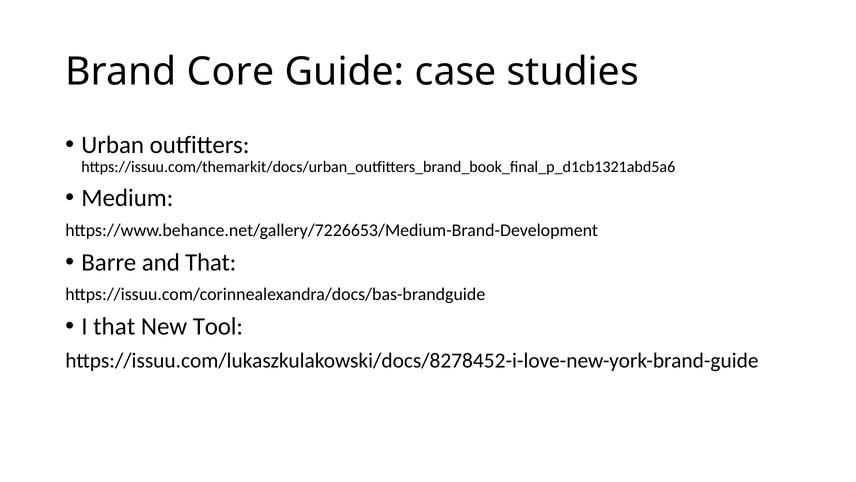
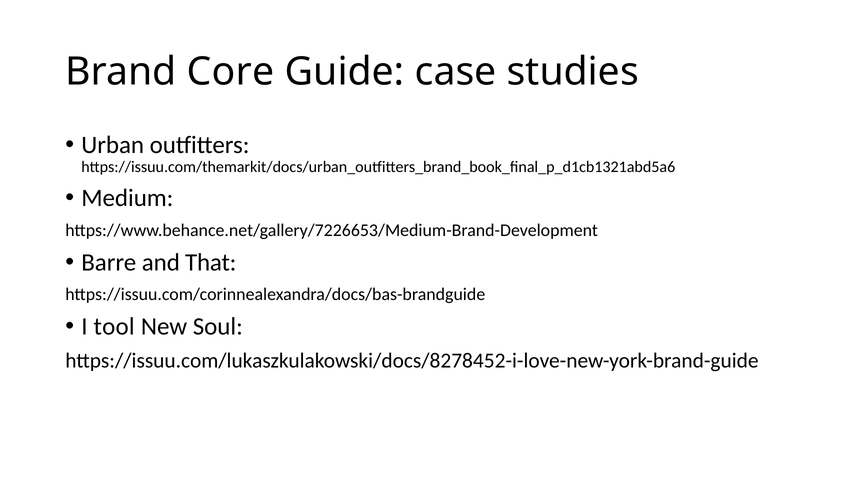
I that: that -> tool (114, 326)
Tool: Tool -> Soul (218, 326)
